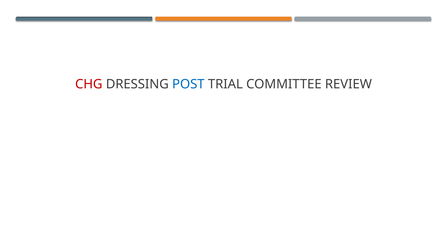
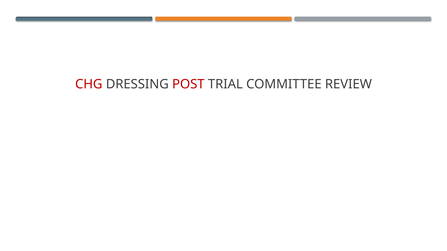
POST colour: blue -> red (188, 84)
